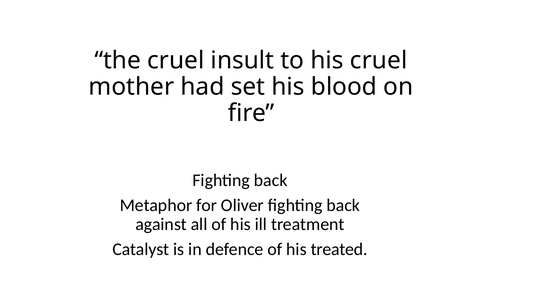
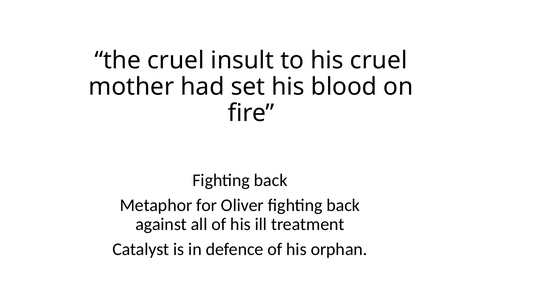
treated: treated -> orphan (339, 249)
